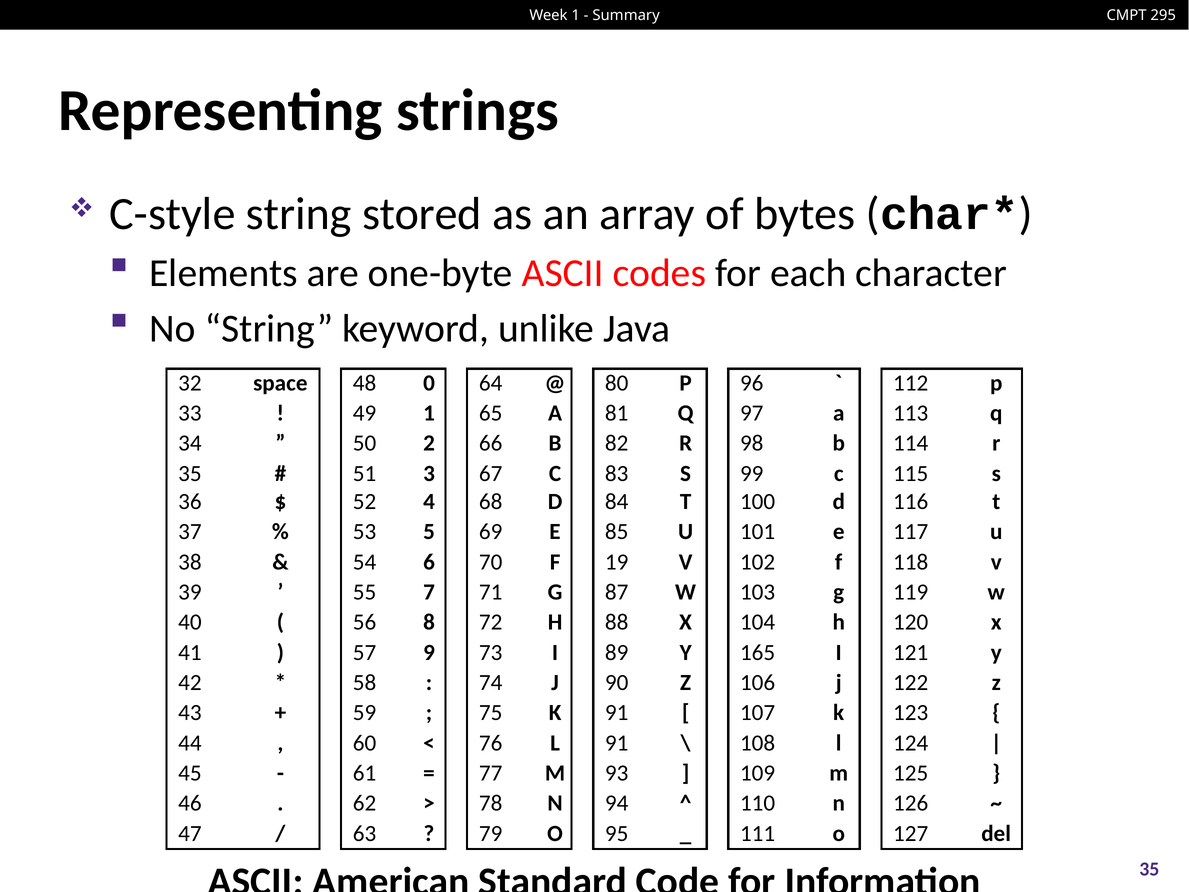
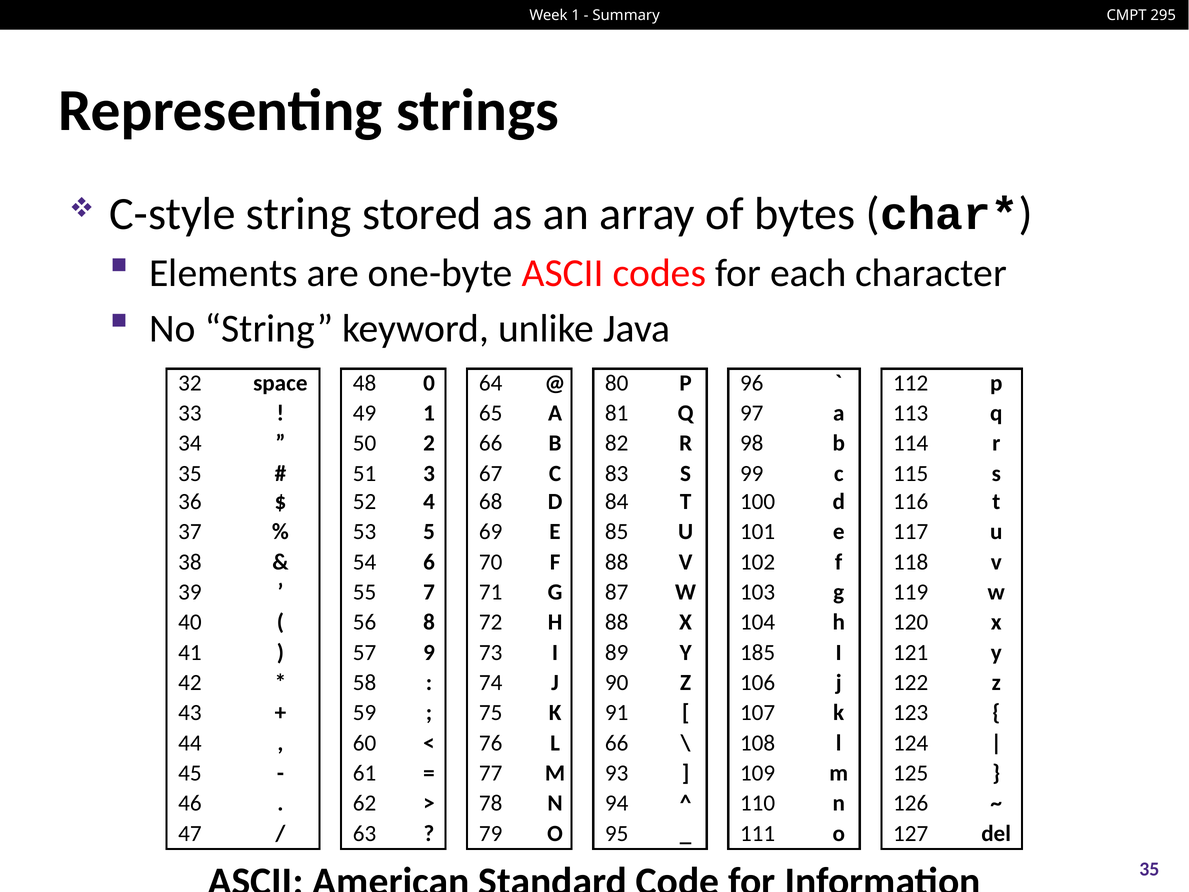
F 19: 19 -> 88 (617, 562)
165: 165 -> 185 (758, 652)
L 91: 91 -> 66 (617, 743)
